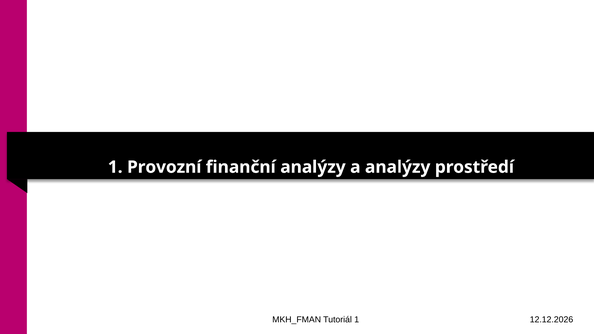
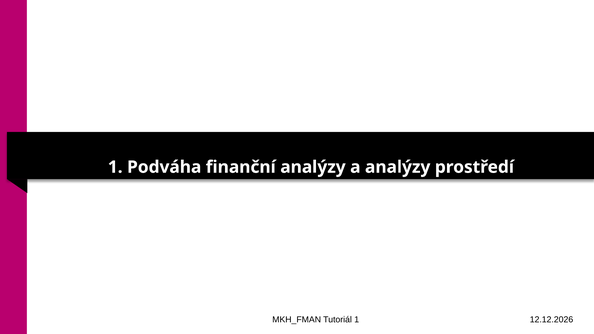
Provozní: Provozní -> Podváha (164, 167)
